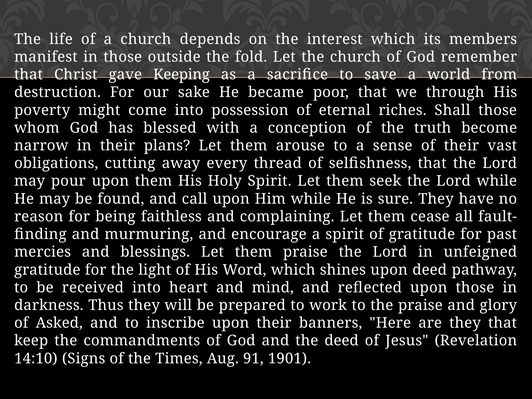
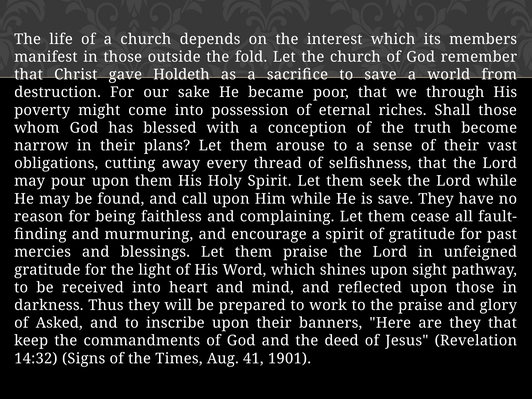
Keeping: Keeping -> Holdeth (181, 75)
is sure: sure -> save (395, 199)
upon deed: deed -> sight (430, 270)
14:10: 14:10 -> 14:32 (36, 359)
91: 91 -> 41 (253, 359)
